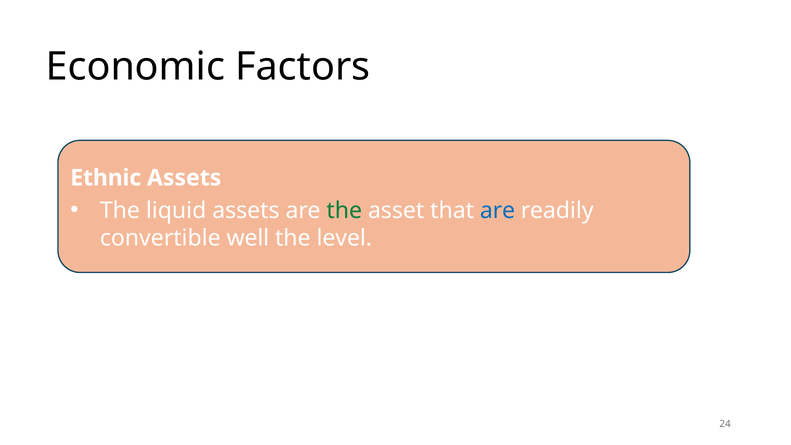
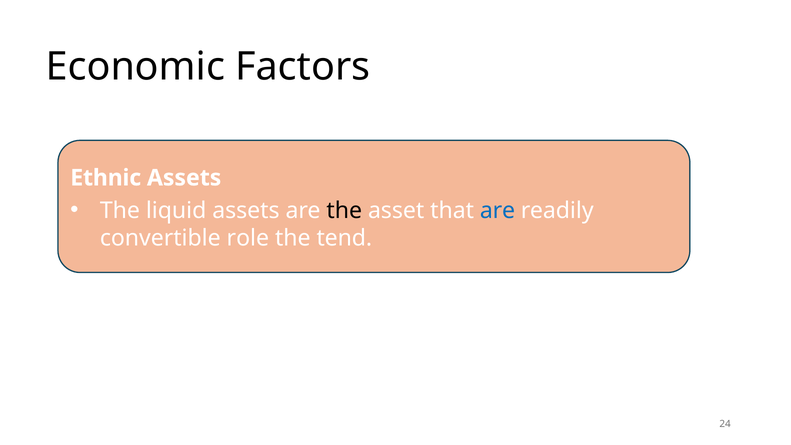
the colour: green -> black (344, 210)
well: well -> role (248, 238)
level: level -> tend (344, 238)
